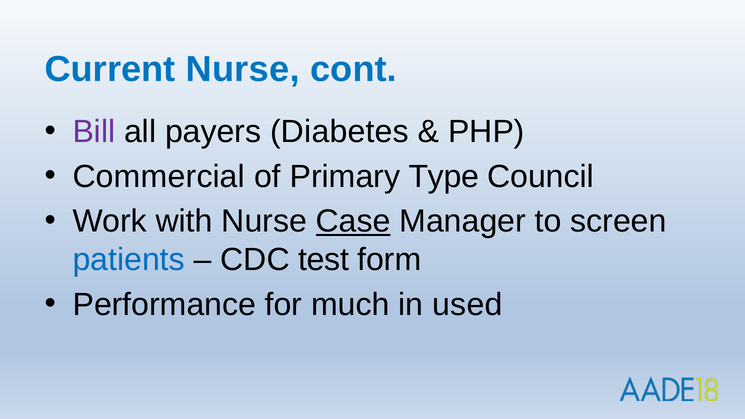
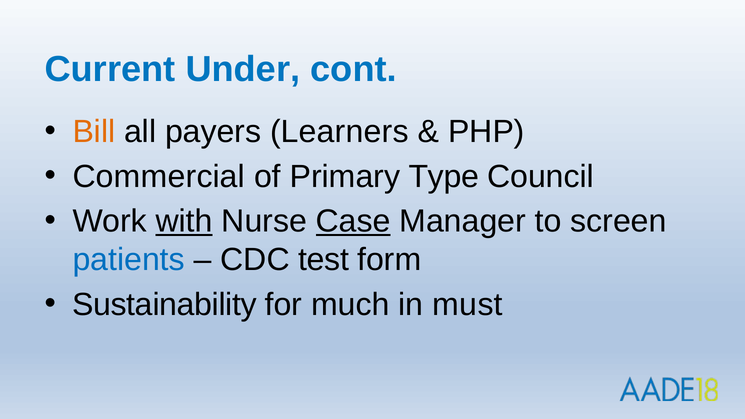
Current Nurse: Nurse -> Under (243, 69)
Bill colour: purple -> orange (94, 132)
Diabetes: Diabetes -> Learners (339, 132)
with underline: none -> present (184, 222)
Performance: Performance -> Sustainability (165, 305)
used: used -> must (468, 305)
